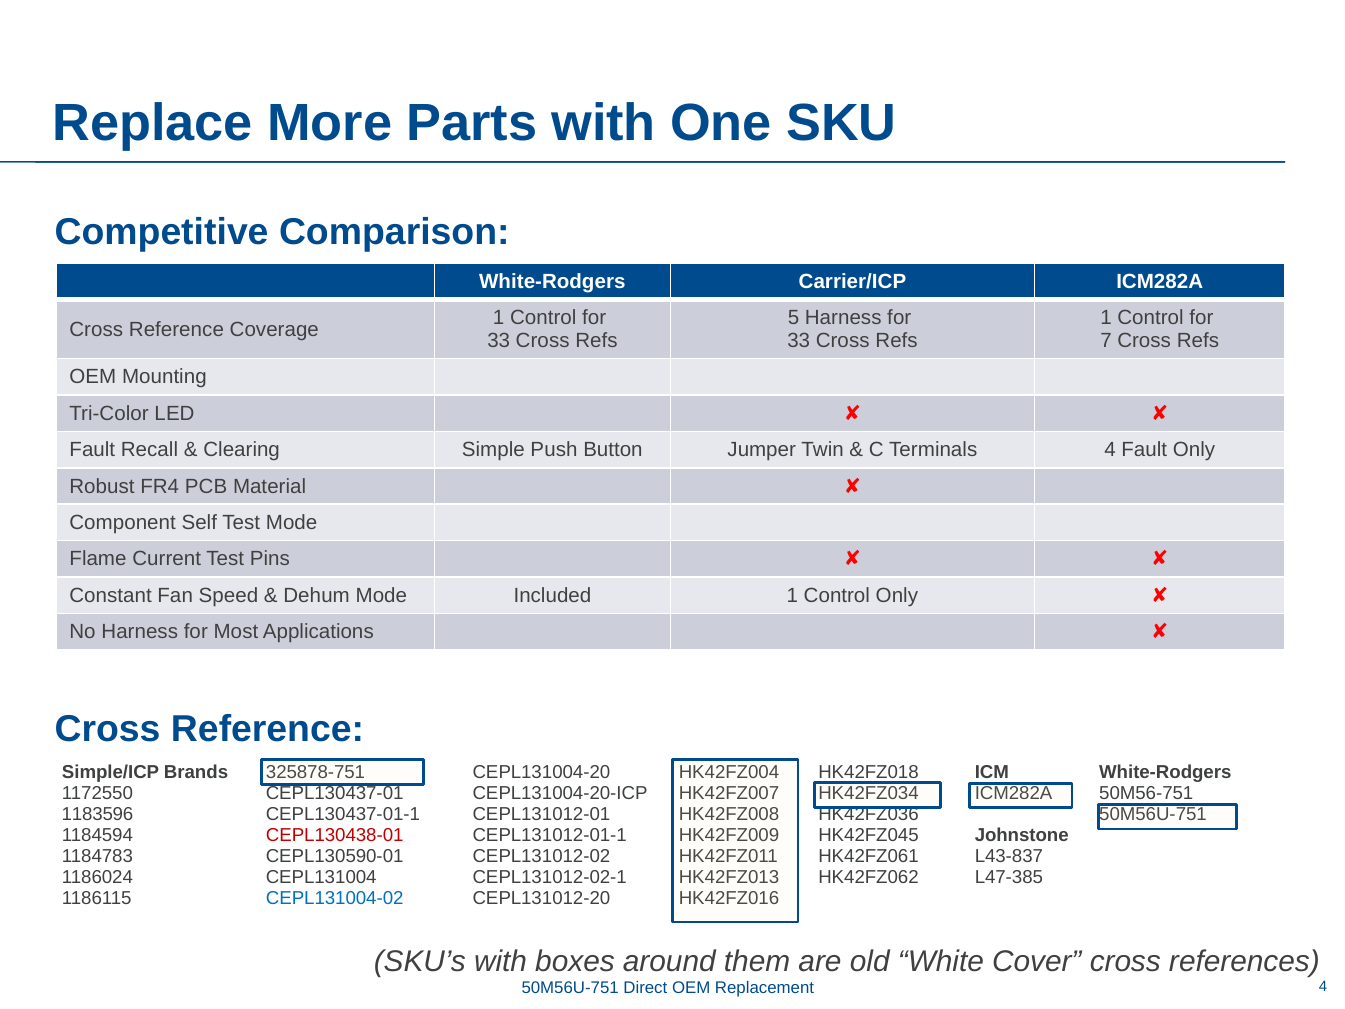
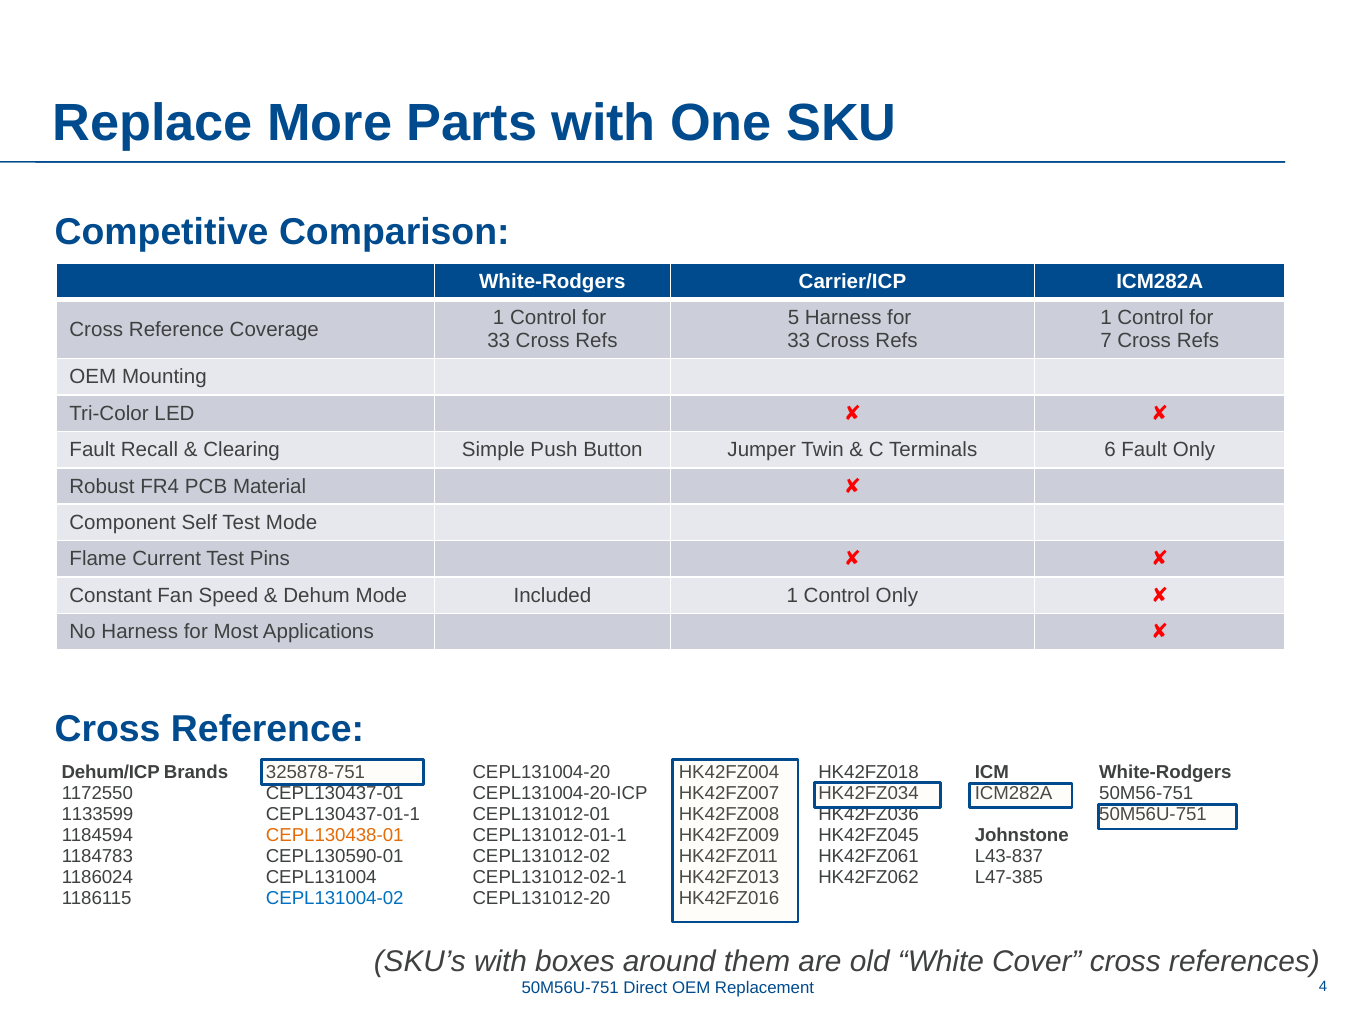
Terminals 4: 4 -> 6 (1110, 450)
Simple/ICP: Simple/ICP -> Dehum/ICP (111, 773)
1183596: 1183596 -> 1133599 (98, 814)
CEPL130438-01 colour: red -> orange (335, 835)
